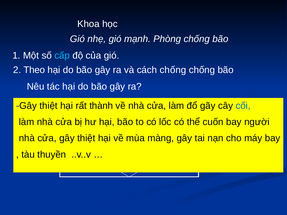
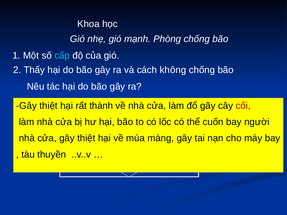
Theo: Theo -> Thấy (34, 70)
cách chống: chống -> không (173, 70)
cối colour: blue -> red (243, 106)
